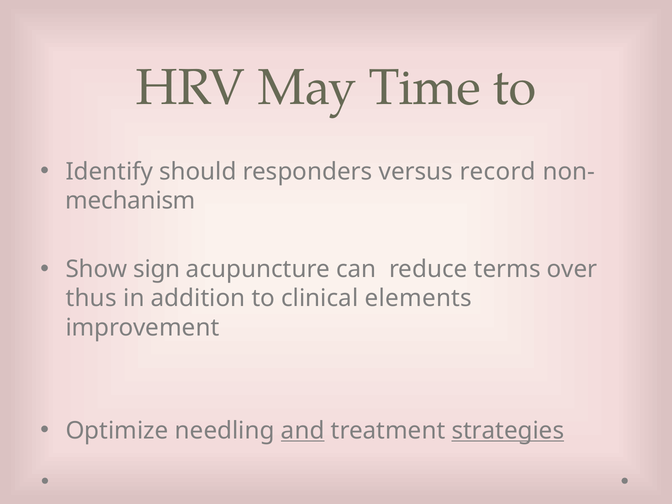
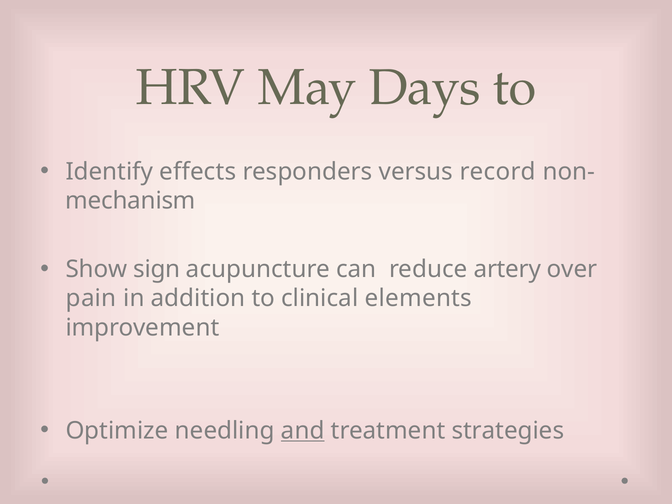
Time: Time -> Days (425, 88)
should: should -> effects (198, 172)
terms: terms -> artery (507, 269)
thus: thus -> pain (91, 298)
strategies underline: present -> none (508, 431)
